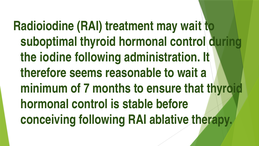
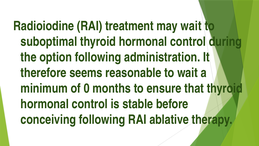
iodine: iodine -> option (56, 57)
7: 7 -> 0 (87, 88)
